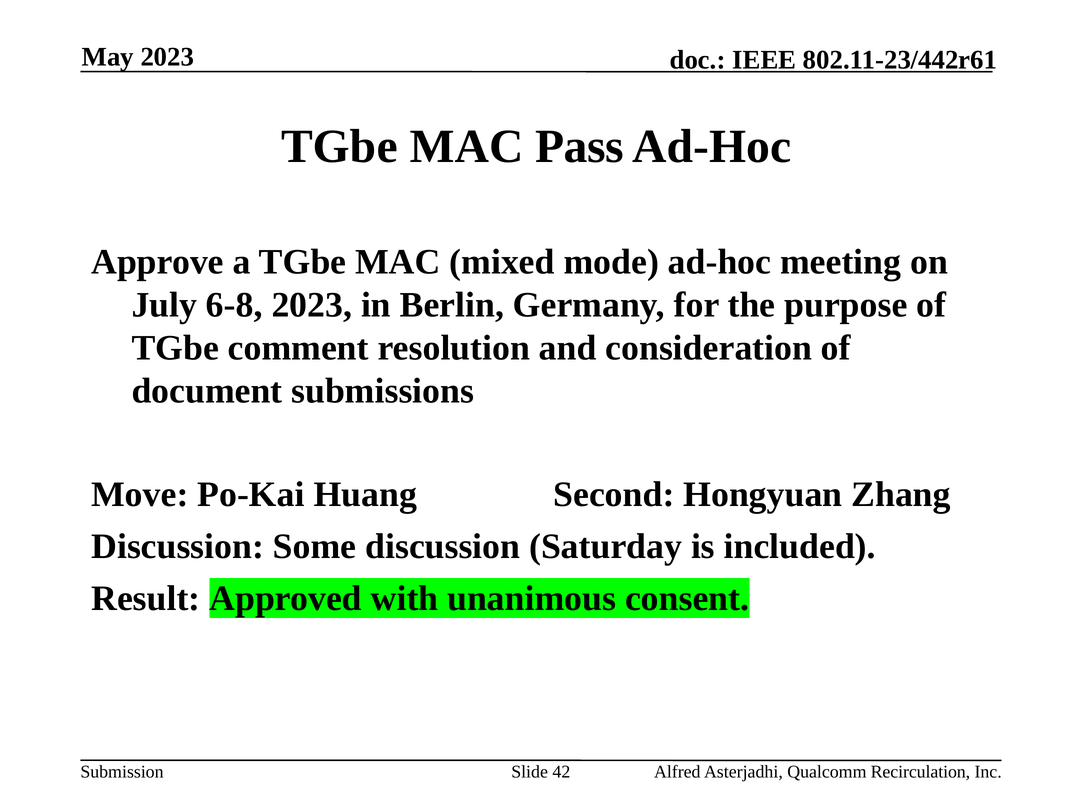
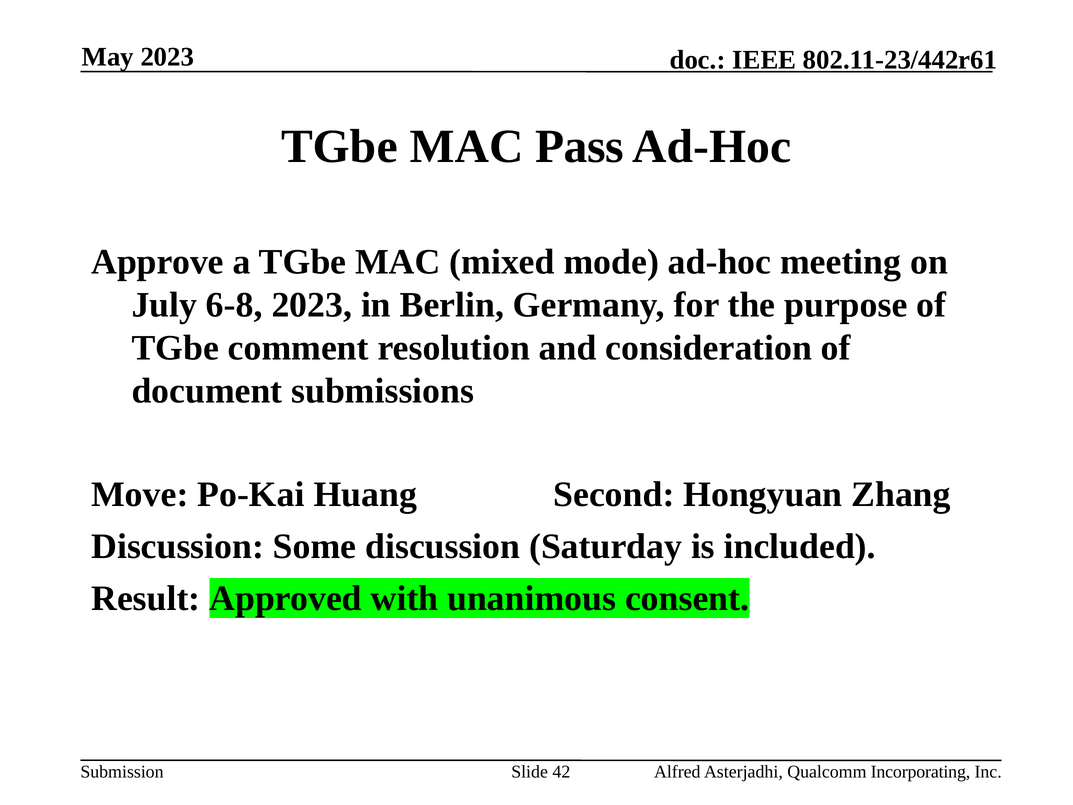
Recirculation: Recirculation -> Incorporating (920, 772)
